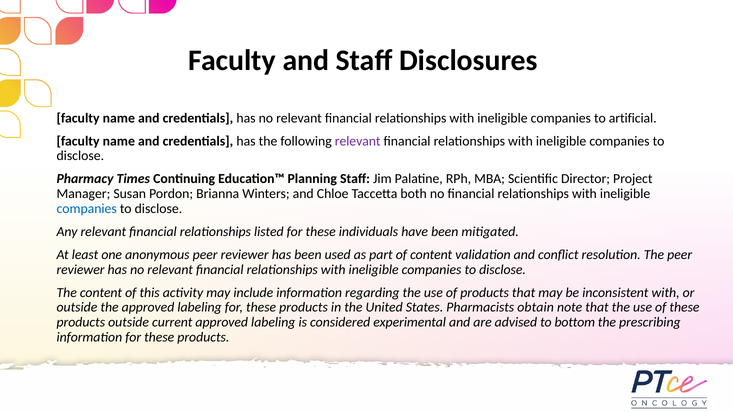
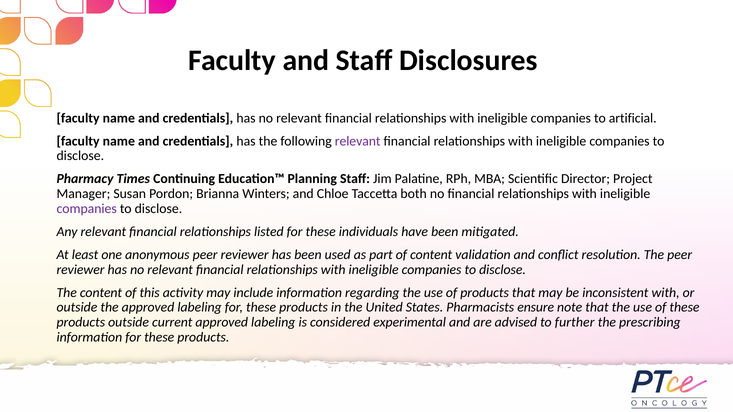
companies colour: blue -> purple (87, 209)
obtain: obtain -> ensure (536, 308)
bottom: bottom -> further (575, 323)
